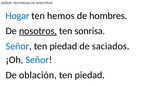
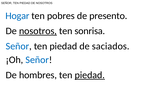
hemos: hemos -> pobres (61, 16)
hombres: hombres -> presento (108, 16)
oblación: oblación -> hombres (38, 76)
piedad underline: none -> present (90, 76)
